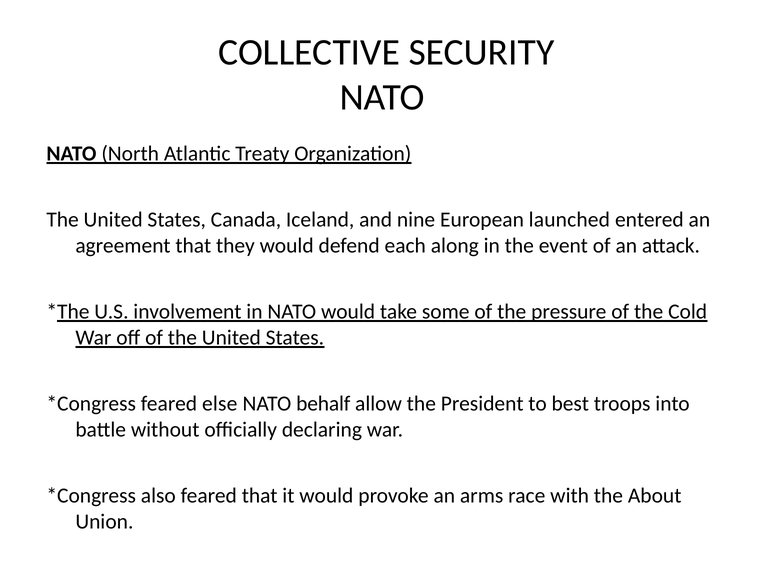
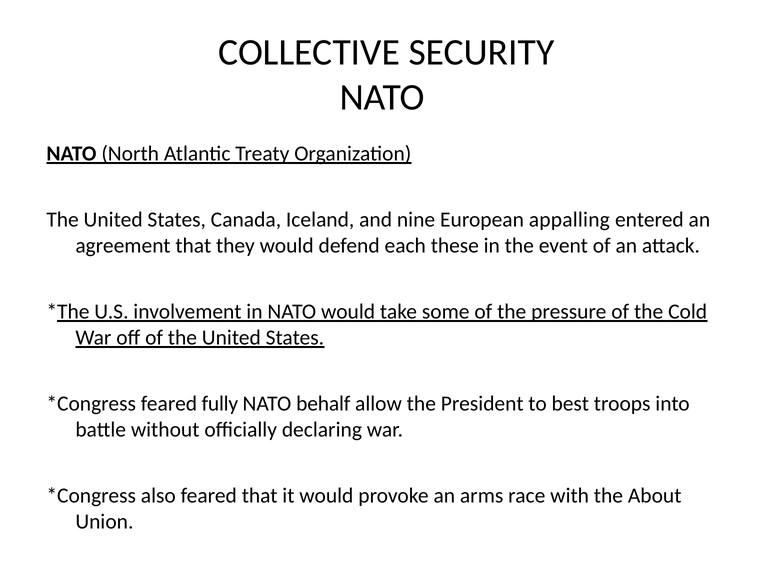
launched: launched -> appalling (569, 220)
along: along -> these (455, 245)
else: else -> fully (220, 404)
